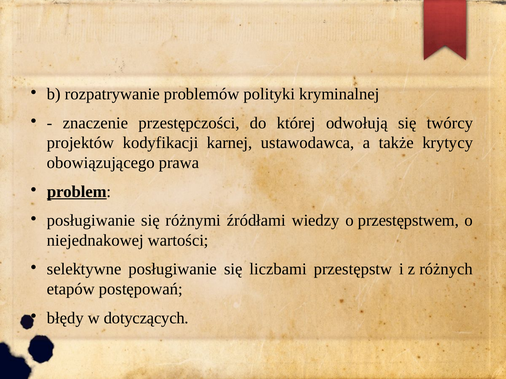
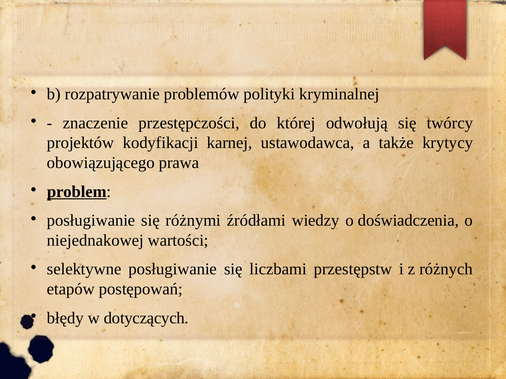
przestępstwem: przestępstwem -> doświadczenia (408, 221)
